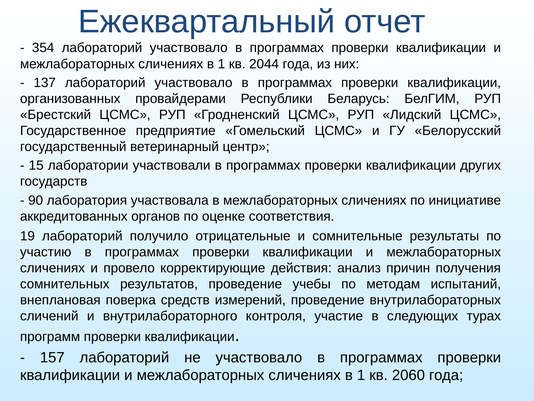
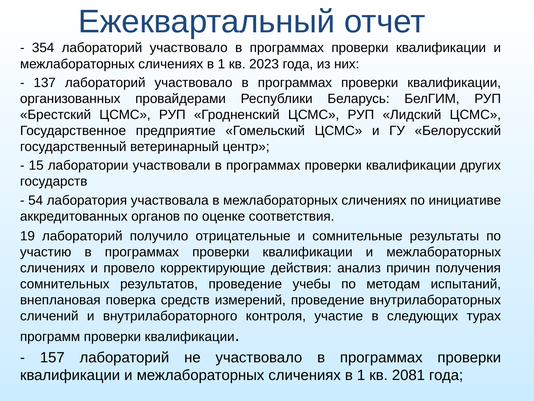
2044: 2044 -> 2023 (264, 64)
90: 90 -> 54 (36, 200)
2060: 2060 -> 2081 (408, 375)
